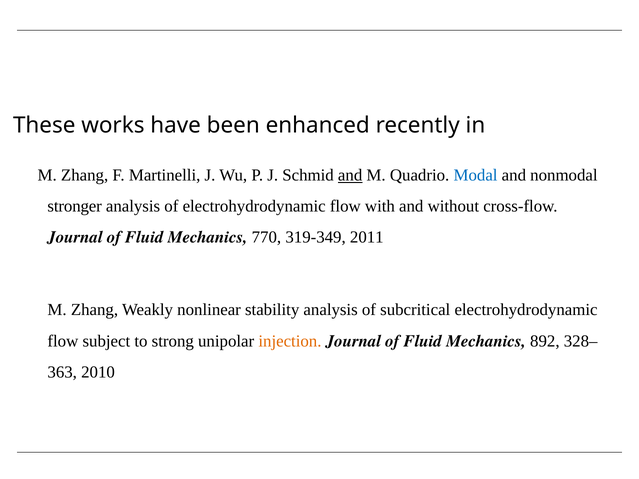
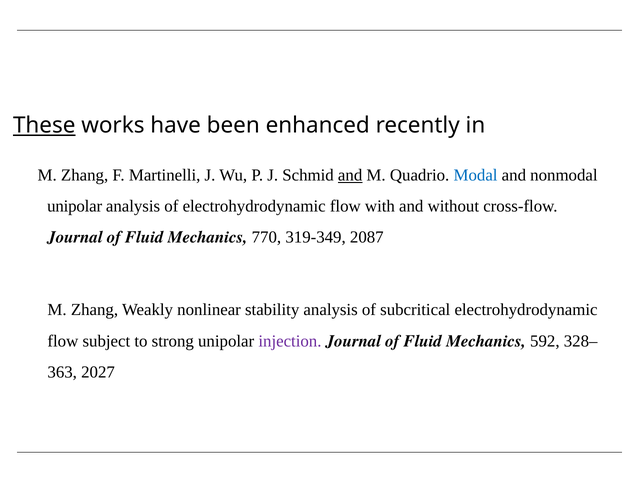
These underline: none -> present (44, 126)
stronger: stronger -> unipolar (75, 206)
2011: 2011 -> 2087 (367, 238)
injection colour: orange -> purple (290, 341)
892: 892 -> 592 (545, 341)
2010: 2010 -> 2027 (98, 372)
